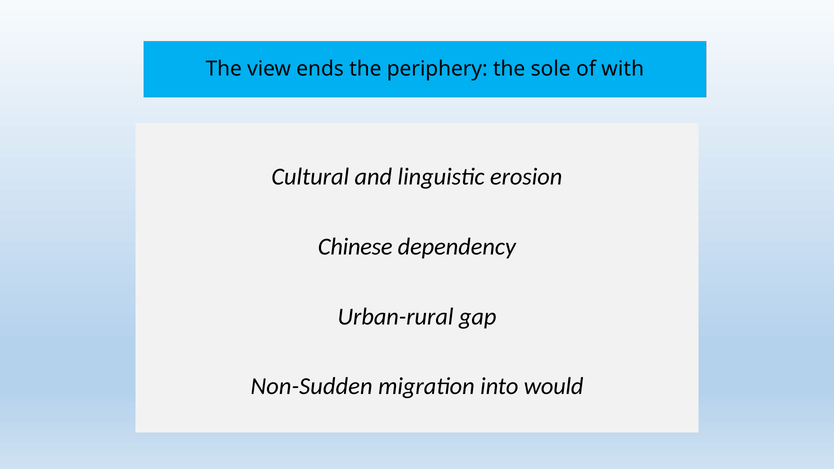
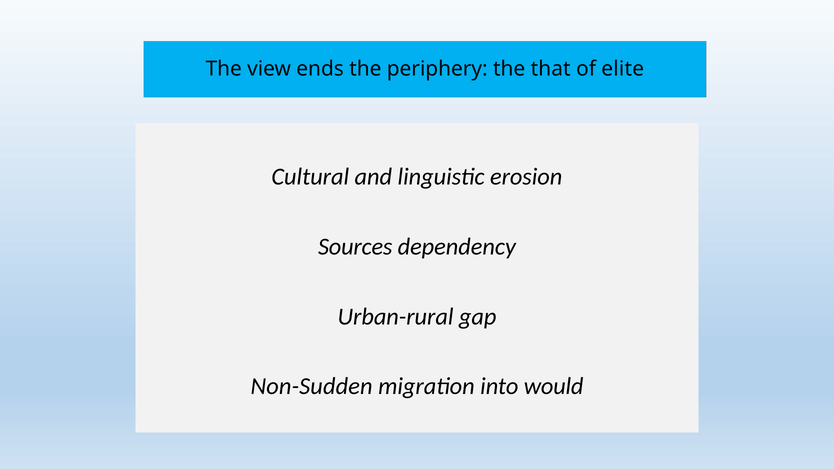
sole: sole -> that (551, 69)
with: with -> elite (623, 69)
Chinese: Chinese -> Sources (355, 247)
